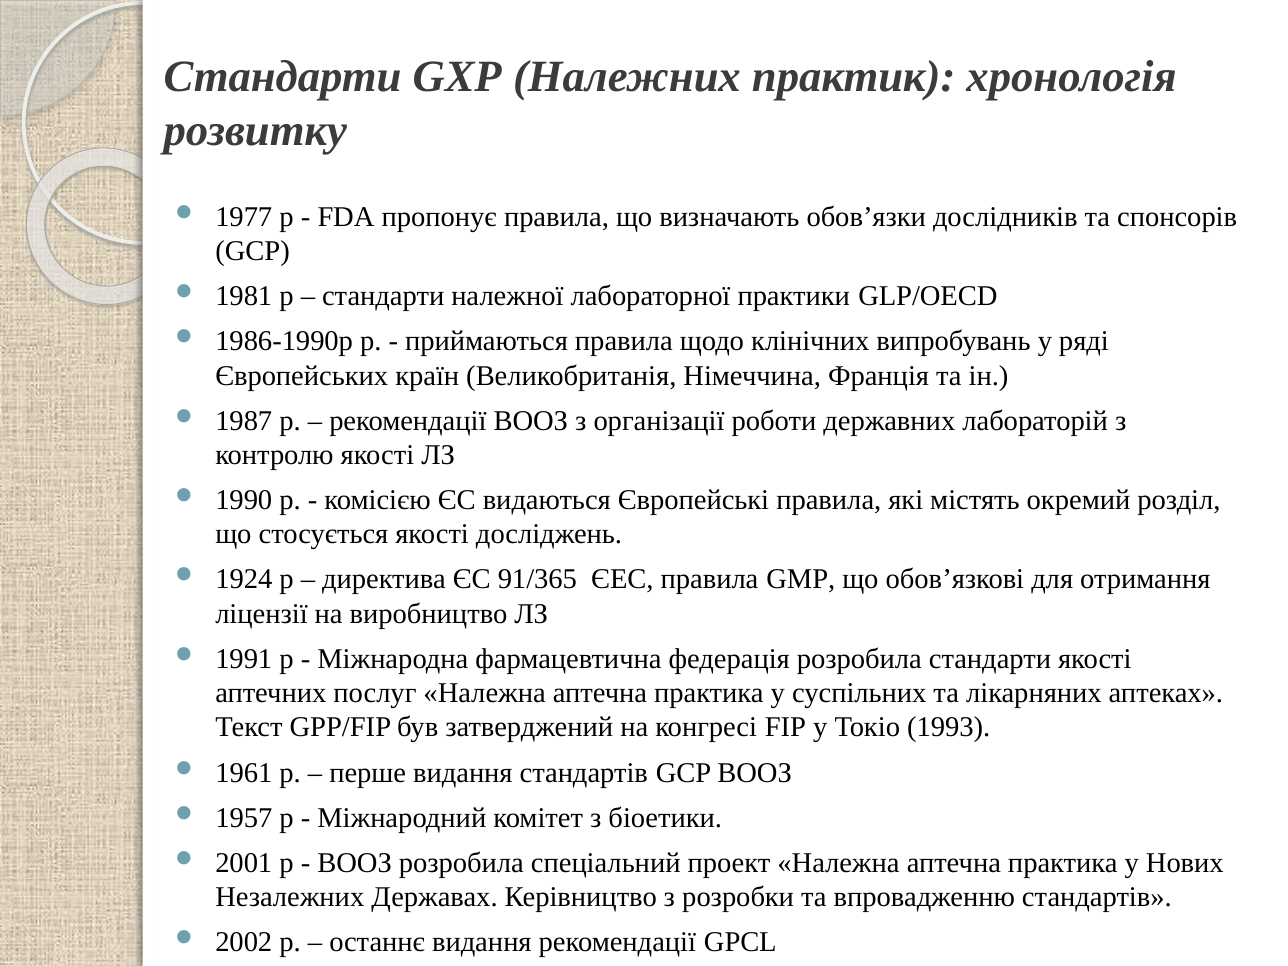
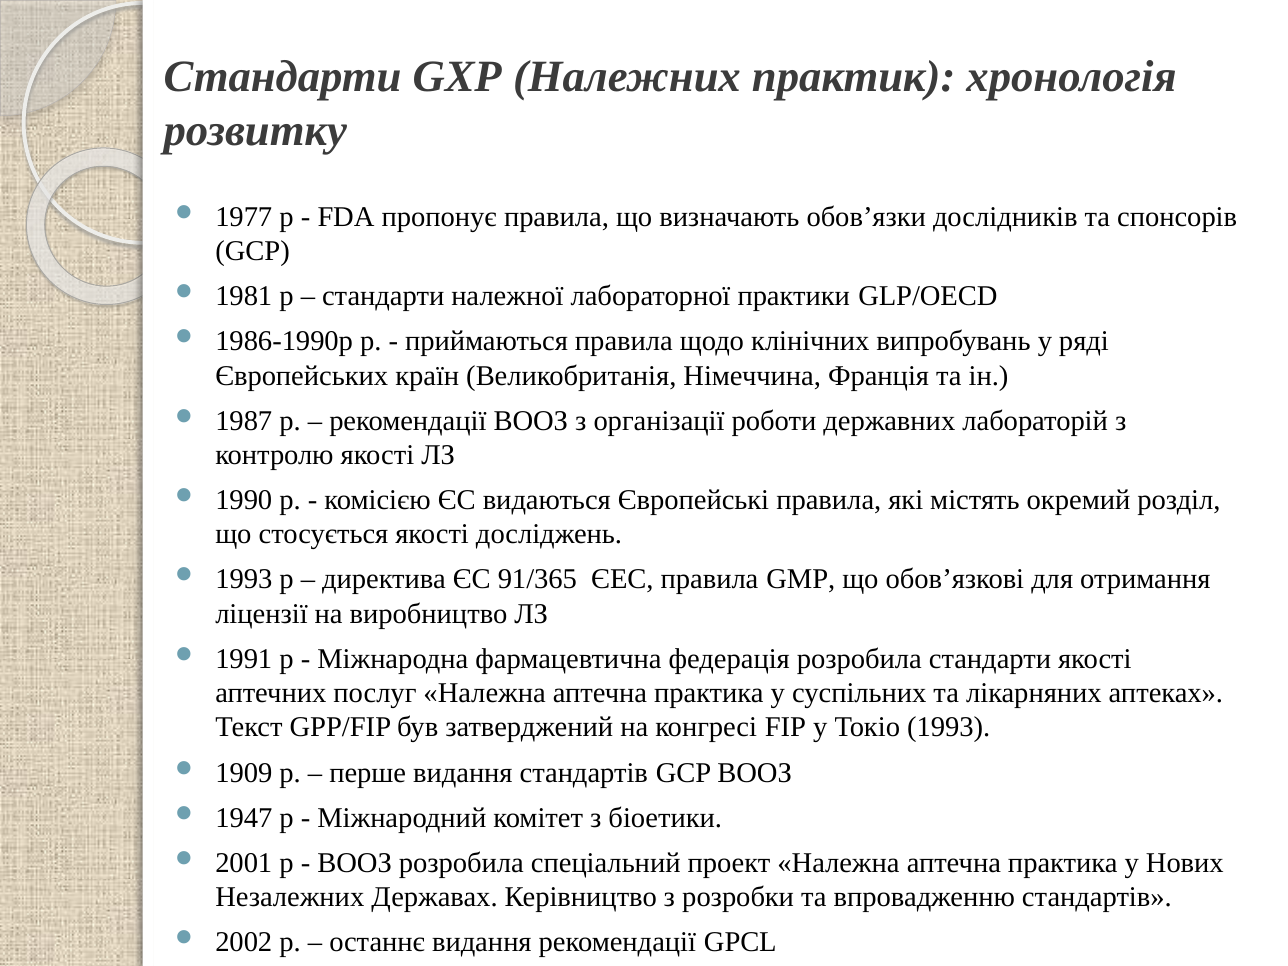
1924: 1924 -> 1993 (244, 579)
1961: 1961 -> 1909 (244, 773)
1957: 1957 -> 1947 (244, 818)
